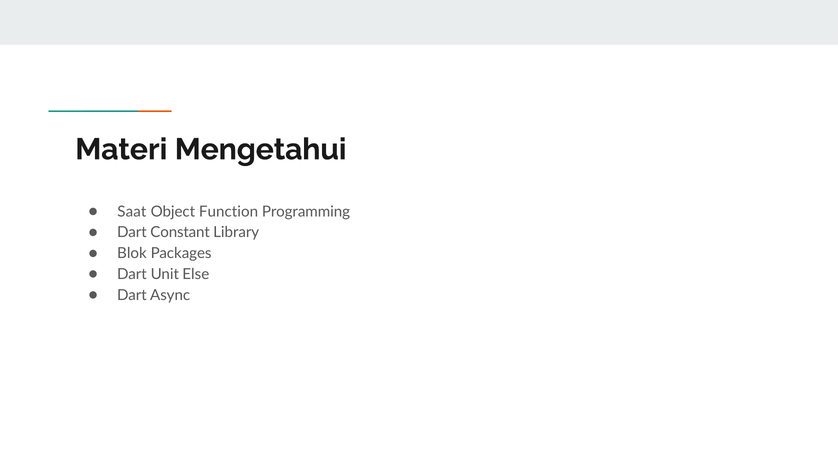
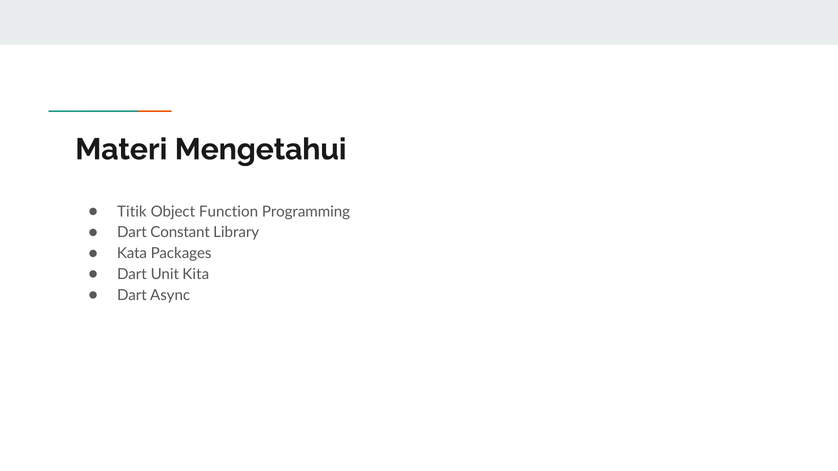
Saat: Saat -> Titik (132, 212)
Blok: Blok -> Kata (132, 254)
Else: Else -> Kita (196, 274)
